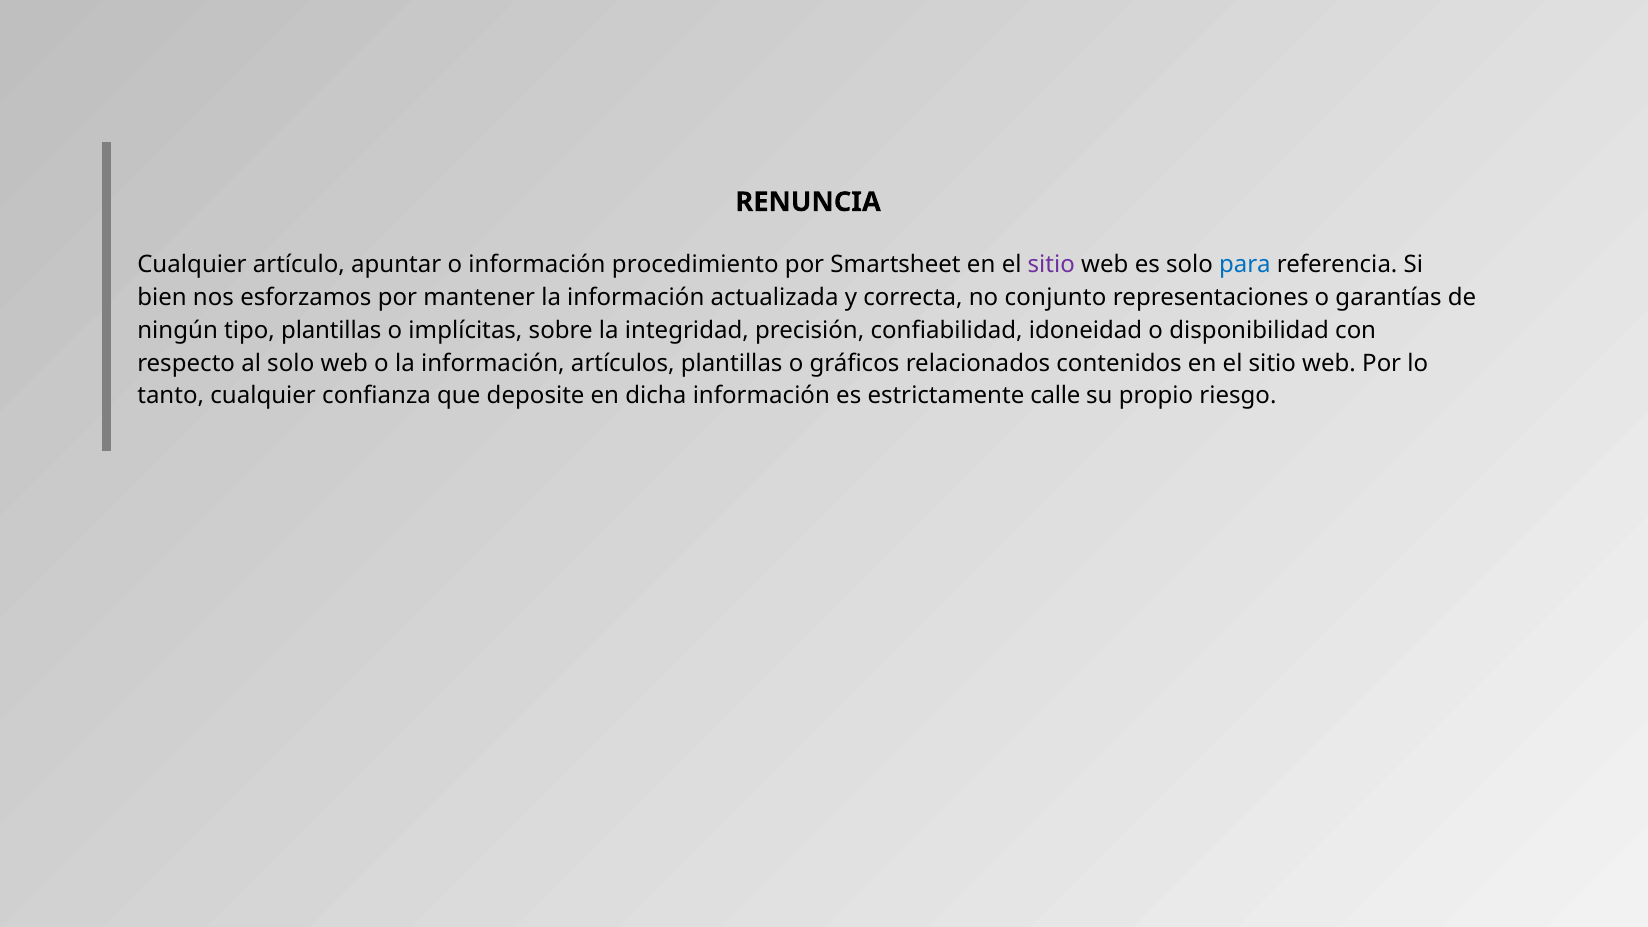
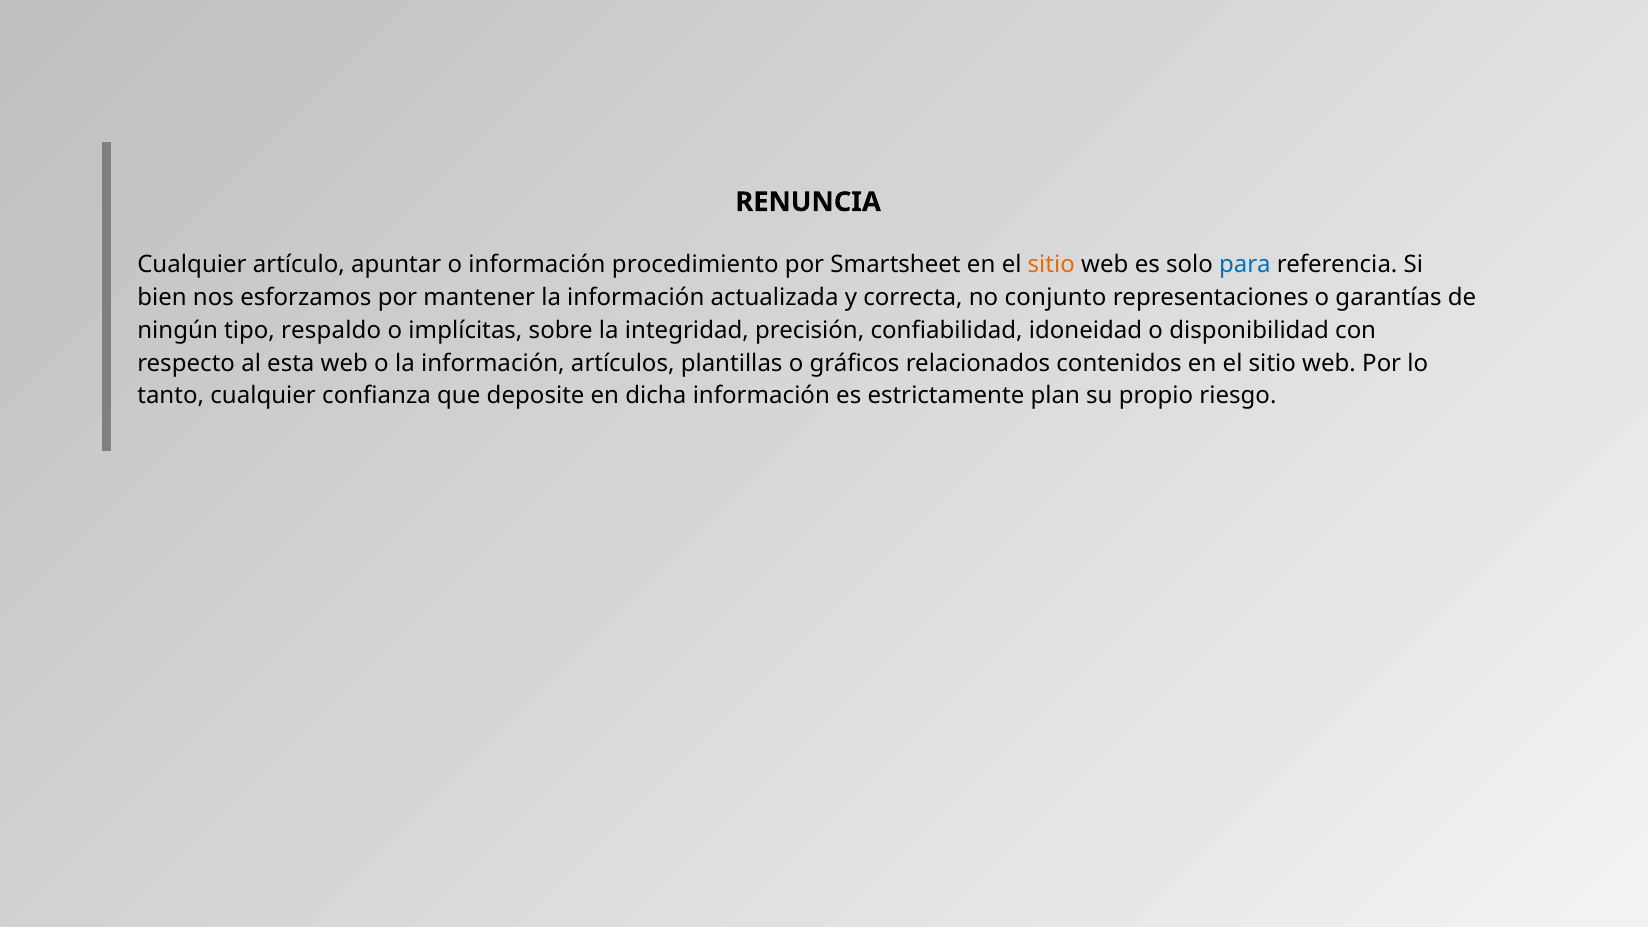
sitio colour: purple -> orange (1051, 265)
tipo plantillas: plantillas -> respaldo (331, 330)
al solo: solo -> esta (291, 363)
calle: calle -> plan (1055, 396)
